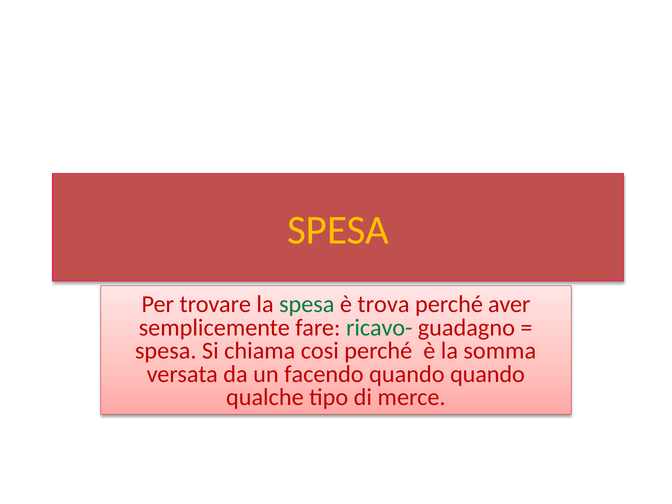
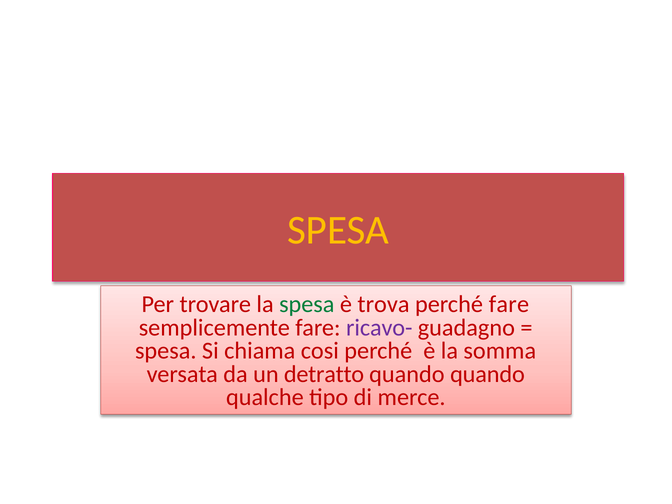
perché aver: aver -> fare (509, 304)
ricavo- colour: green -> purple (379, 328)
facendo: facendo -> detratto (324, 374)
